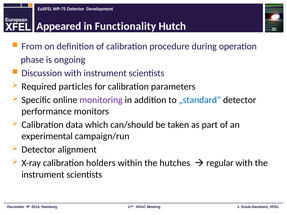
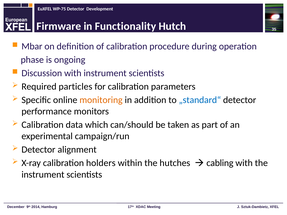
Appeared: Appeared -> Firmware (59, 26)
From: From -> Mbar (32, 46)
monitoring colour: purple -> orange (101, 100)
regular: regular -> cabling (220, 163)
